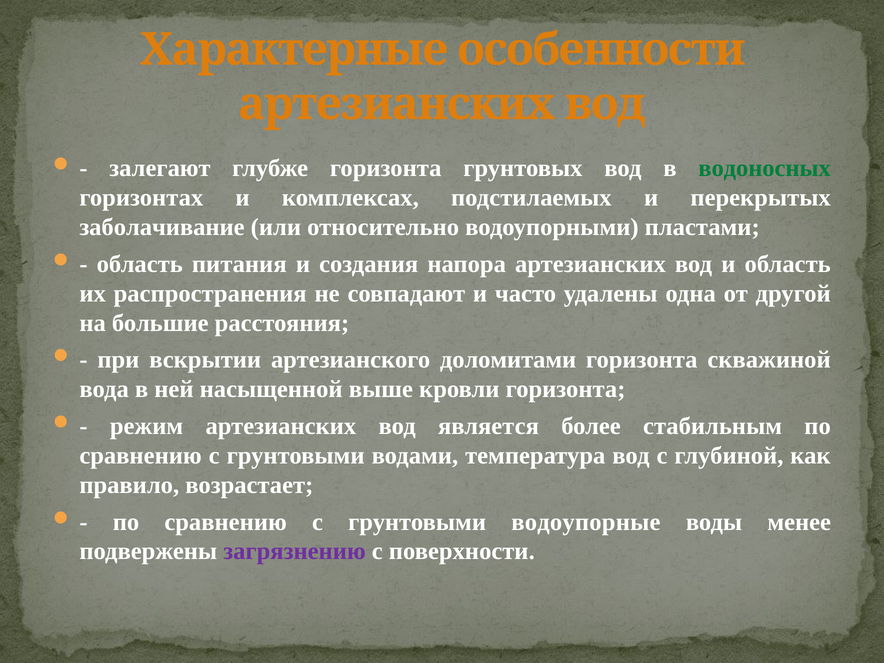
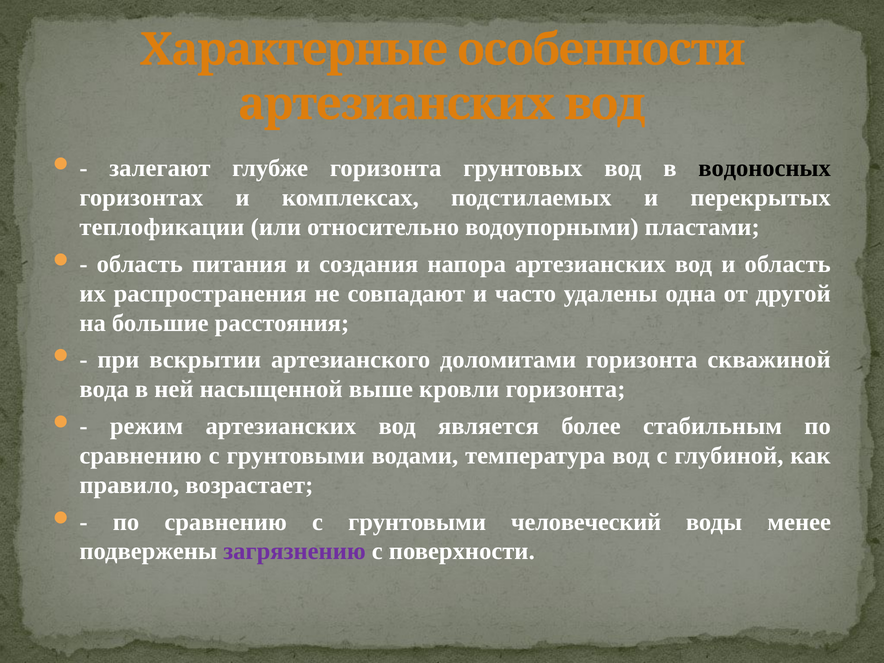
водоносных colour: green -> black (765, 168)
заболачивание: заболачивание -> теплофикации (162, 227)
водоупорные: водоупорные -> человеческий (586, 522)
